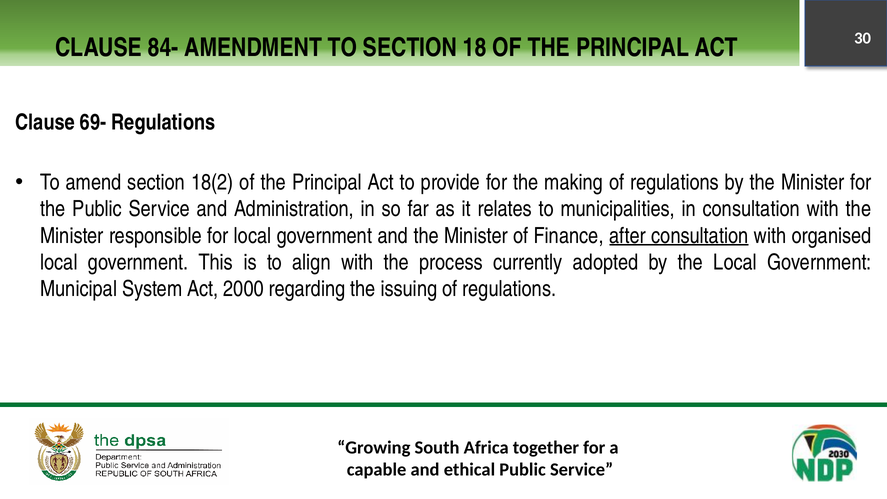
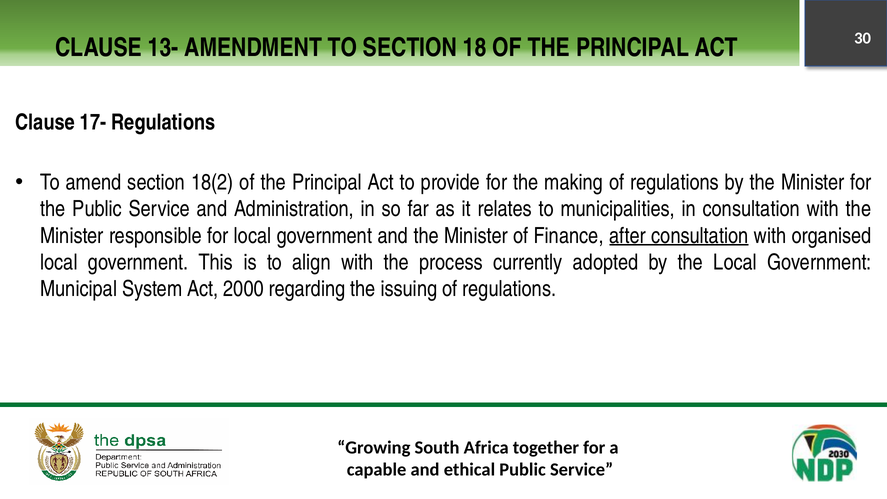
84-: 84- -> 13- (163, 48)
69-: 69- -> 17- (93, 122)
